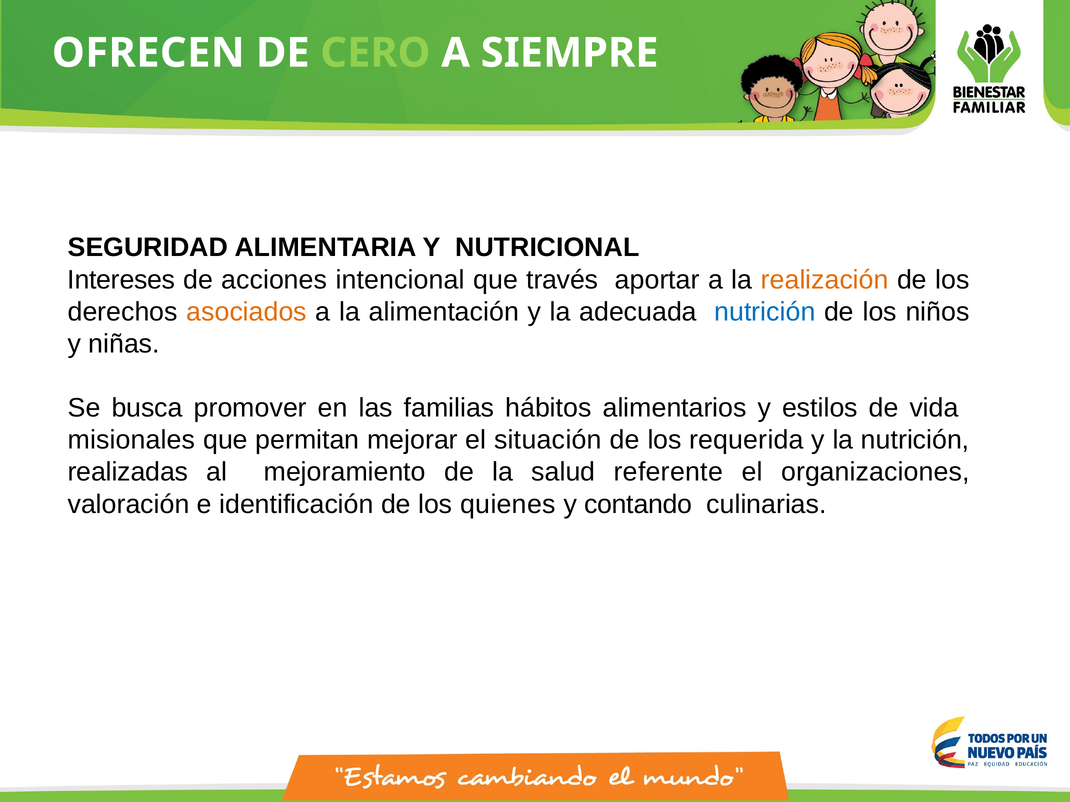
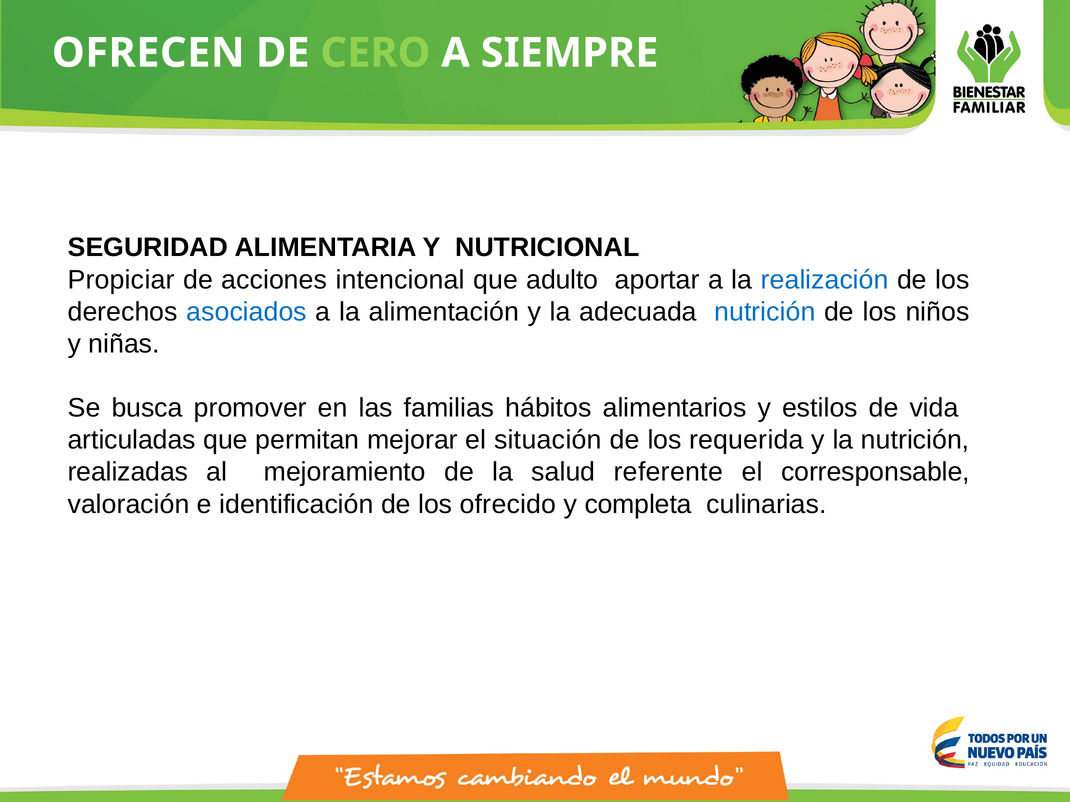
Intereses: Intereses -> Propiciar (121, 280)
través: través -> adulto (562, 280)
realización colour: orange -> blue (825, 280)
asociados colour: orange -> blue (247, 312)
misionales: misionales -> articuladas (132, 440)
organizaciones: organizaciones -> corresponsable (875, 472)
quienes: quienes -> ofrecido (508, 505)
contando: contando -> completa (638, 505)
